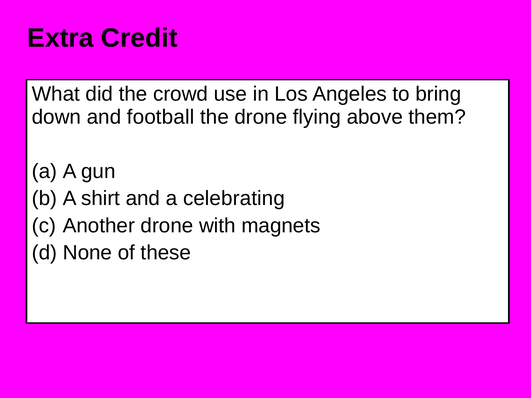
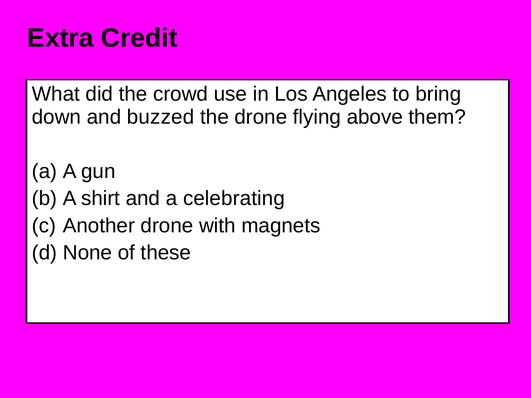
football: football -> buzzed (161, 117)
